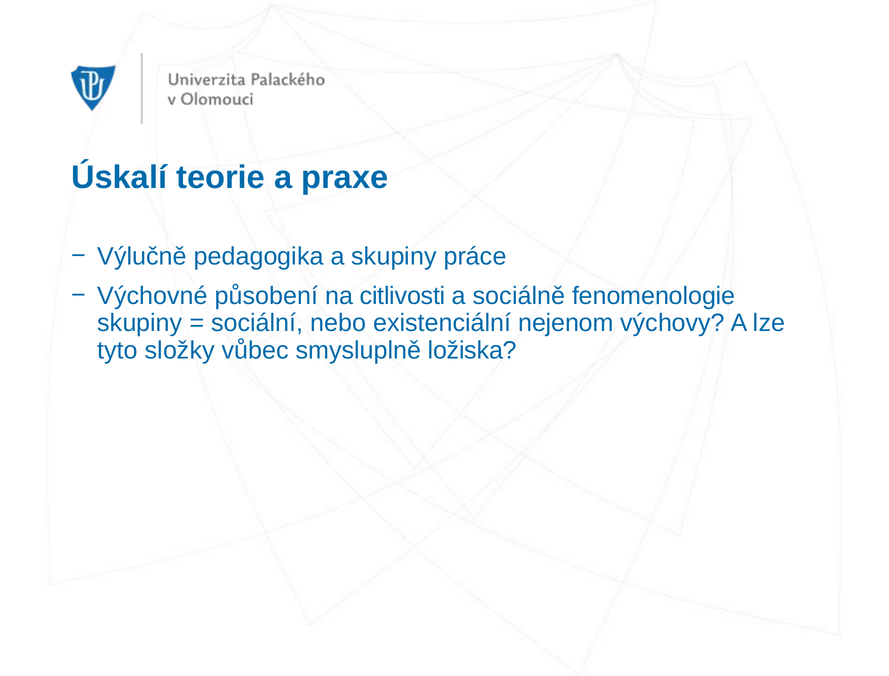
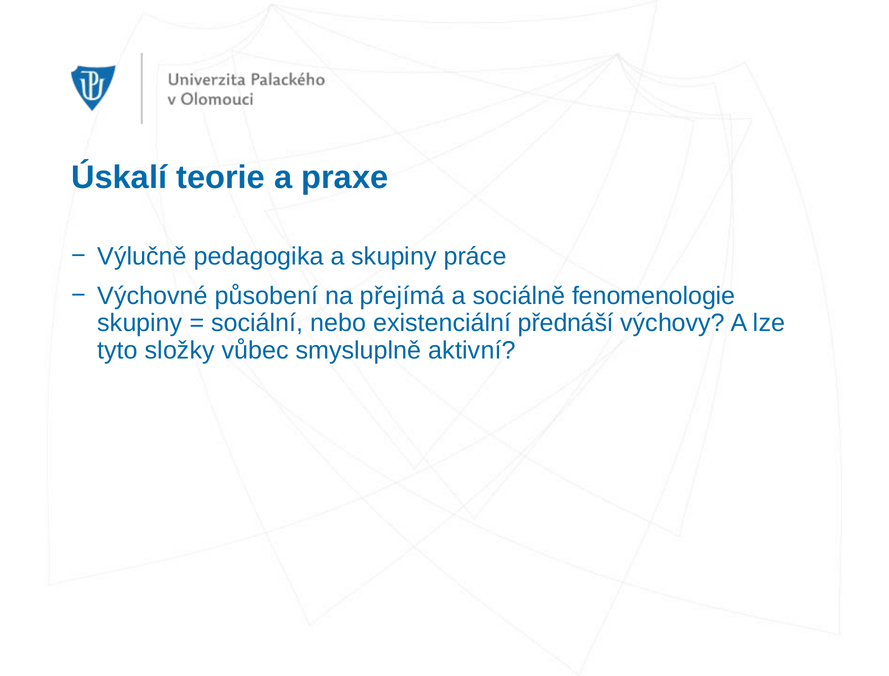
citlivosti: citlivosti -> přejímá (402, 296)
nejenom: nejenom -> přednáší (566, 323)
ložiska: ložiska -> aktivní (472, 350)
